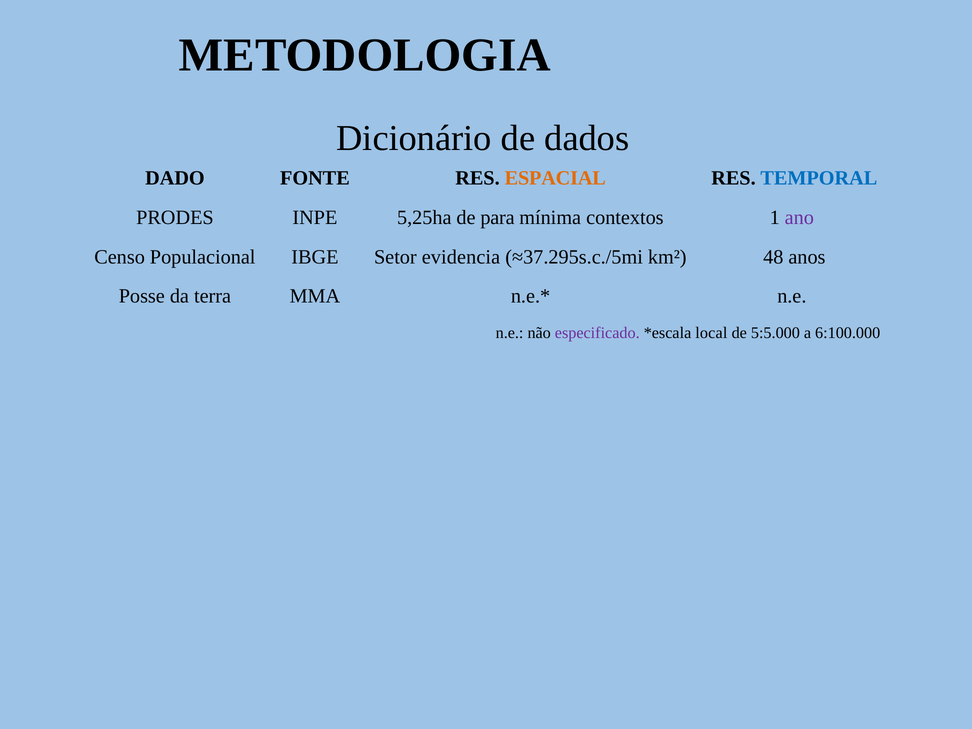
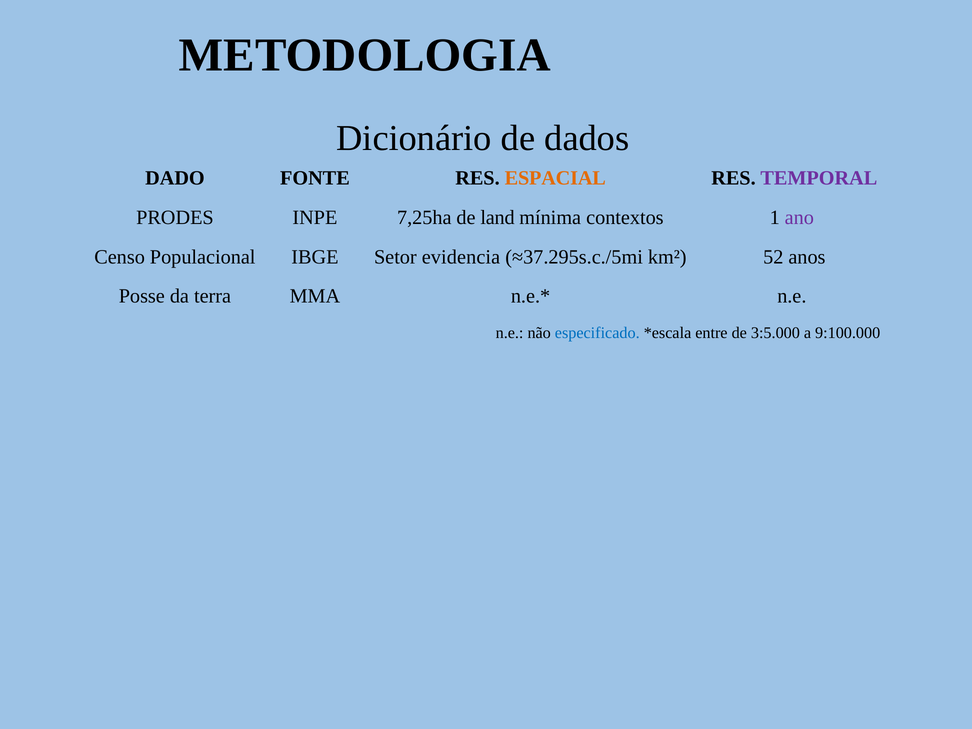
TEMPORAL colour: blue -> purple (819, 178)
5,25ha: 5,25ha -> 7,25ha (424, 217)
para: para -> land (498, 217)
48: 48 -> 52 (773, 257)
especificado colour: purple -> blue (597, 333)
local: local -> entre (711, 333)
5:5.000: 5:5.000 -> 3:5.000 (775, 333)
6:100.000: 6:100.000 -> 9:100.000 (848, 333)
